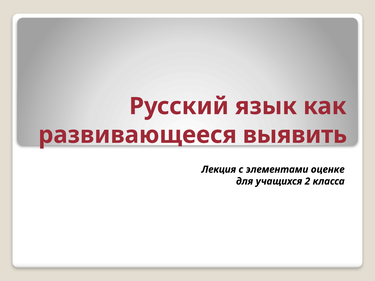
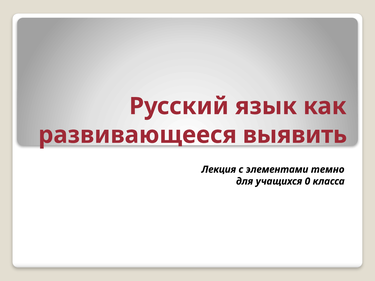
оценке: оценке -> темно (328, 170)
2: 2 -> 0 (307, 181)
